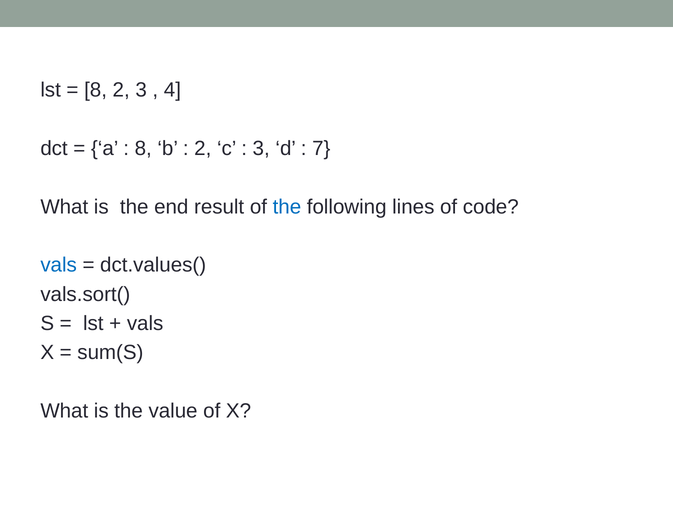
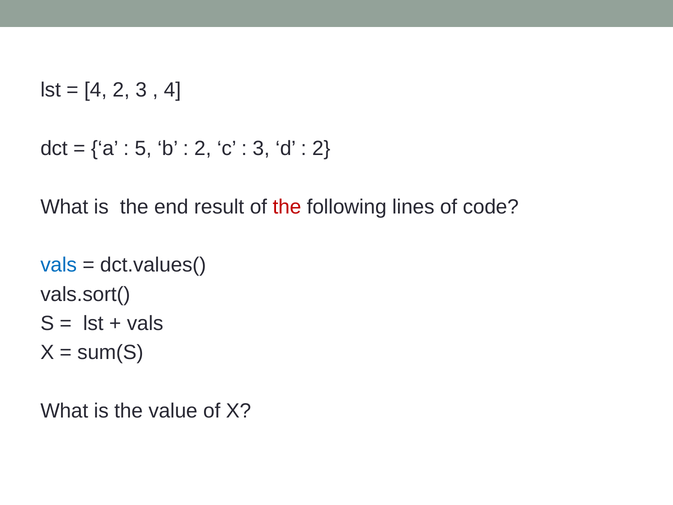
8: 8 -> 4 (96, 90)
8: 8 -> 5 (143, 148)
7: 7 -> 2 (321, 148)
the colour: blue -> red (287, 207)
